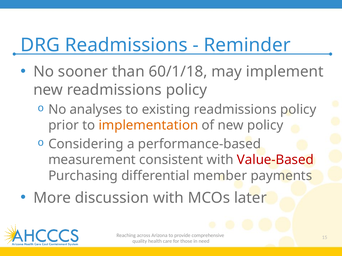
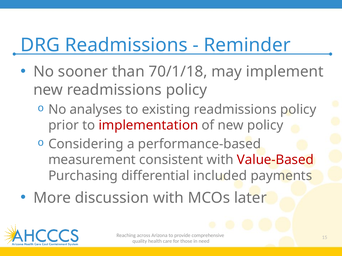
60/1/18: 60/1/18 -> 70/1/18 (178, 72)
implementation colour: orange -> red (148, 126)
member: member -> included (220, 176)
